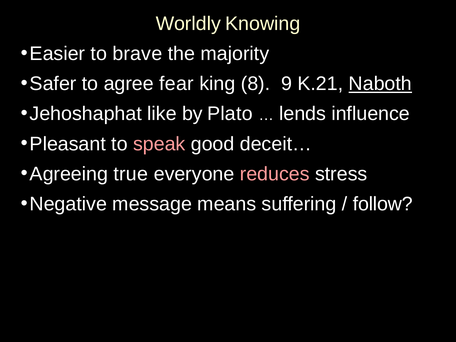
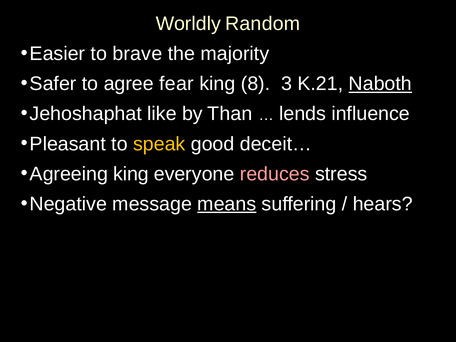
Knowing: Knowing -> Random (263, 24)
9: 9 -> 3 (287, 84)
Plato: Plato -> Than (230, 114)
speak colour: pink -> yellow (159, 144)
Agreeing true: true -> king (131, 174)
means underline: none -> present (227, 204)
follow: follow -> hears (383, 204)
